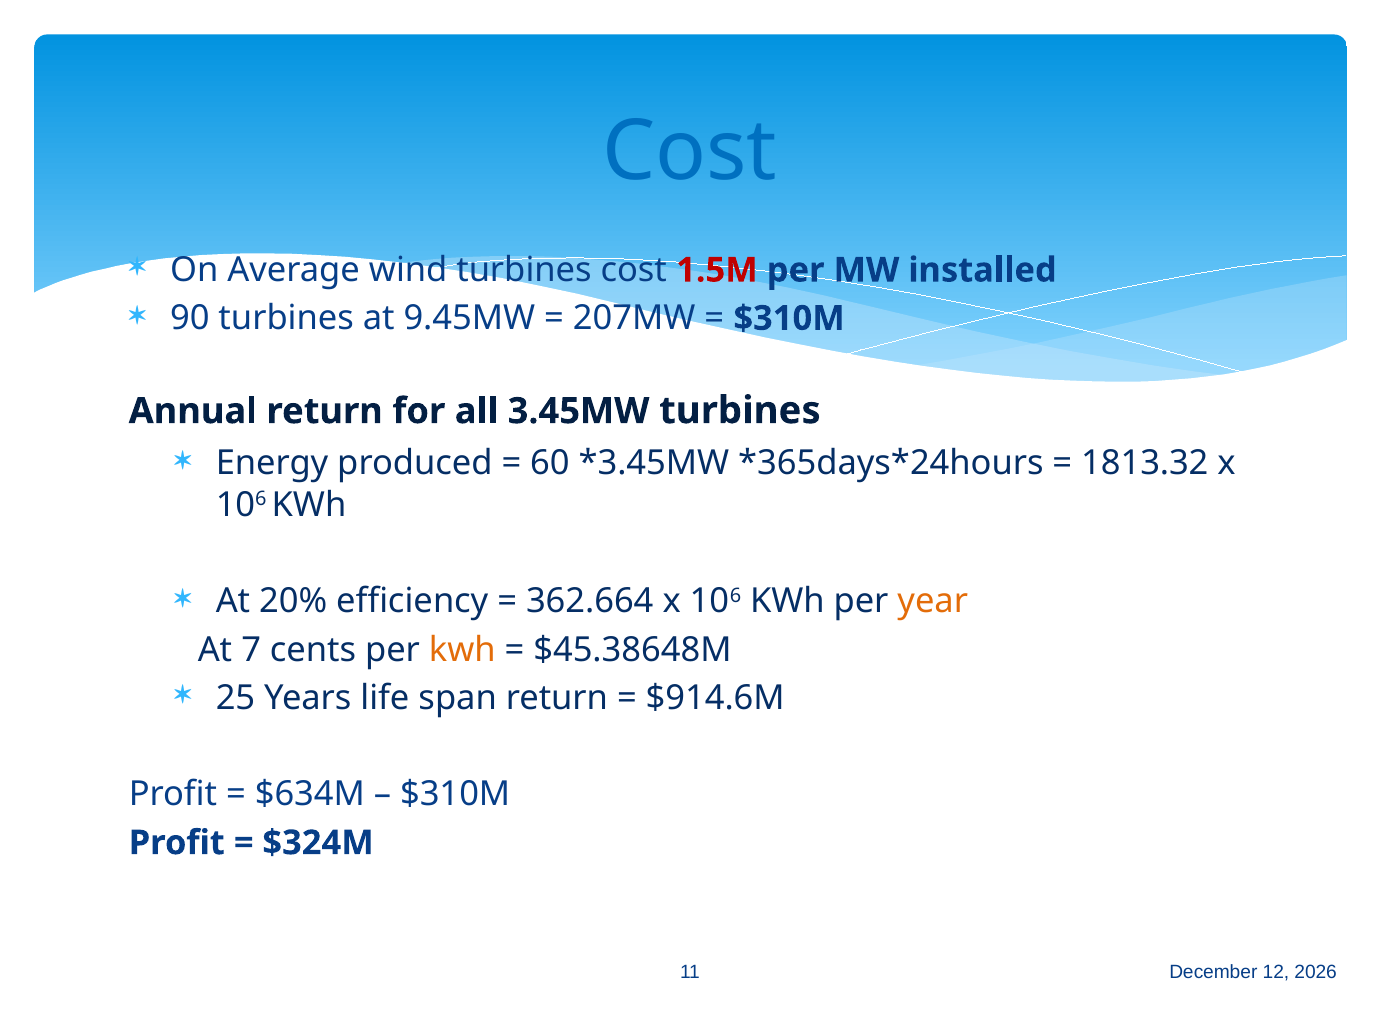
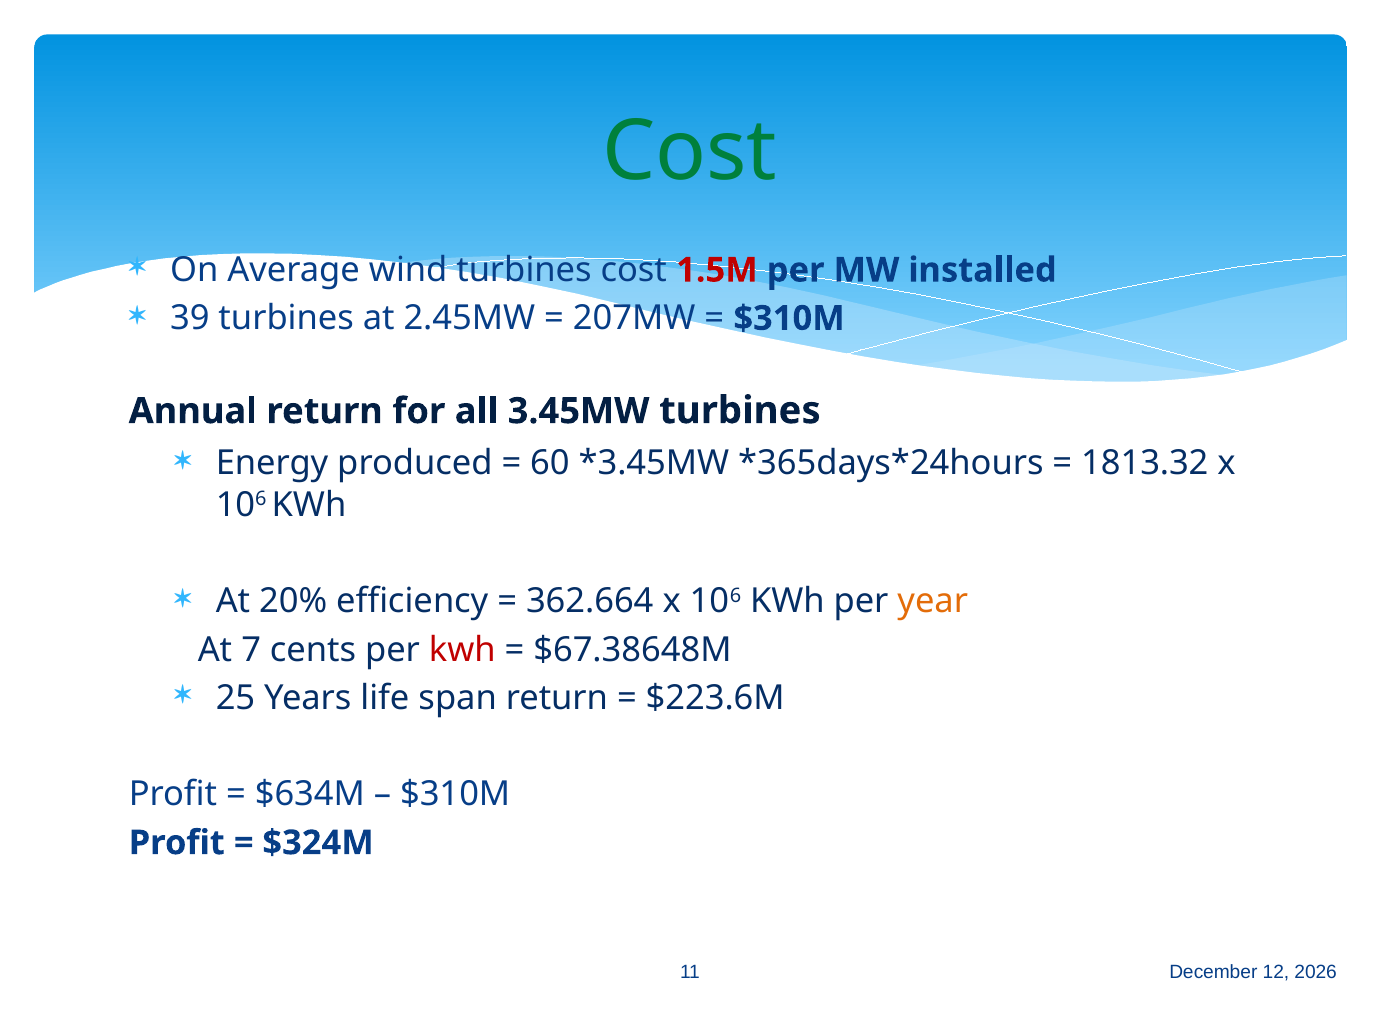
Cost colour: blue -> green (690, 151)
90: 90 -> 39 (190, 318)
9.45MW: 9.45MW -> 2.45MW (469, 318)
kwh colour: orange -> red (462, 650)
$45.38648M: $45.38648M -> $67.38648M (632, 650)
$914.6M: $914.6M -> $223.6M (715, 698)
